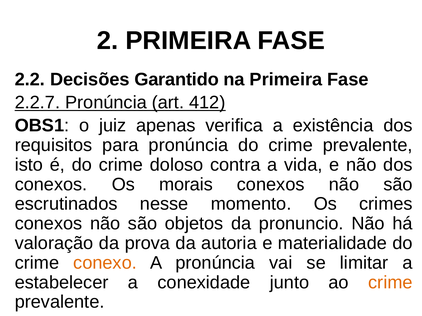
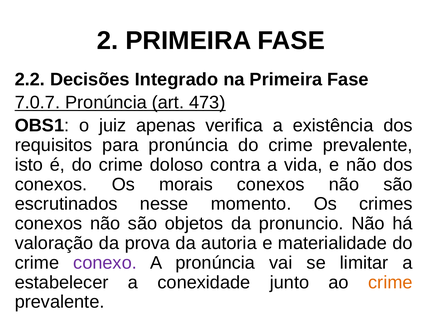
Garantido: Garantido -> Integrado (176, 80)
2.2.7: 2.2.7 -> 7.0.7 (37, 103)
412: 412 -> 473 (207, 103)
conexo colour: orange -> purple (105, 263)
